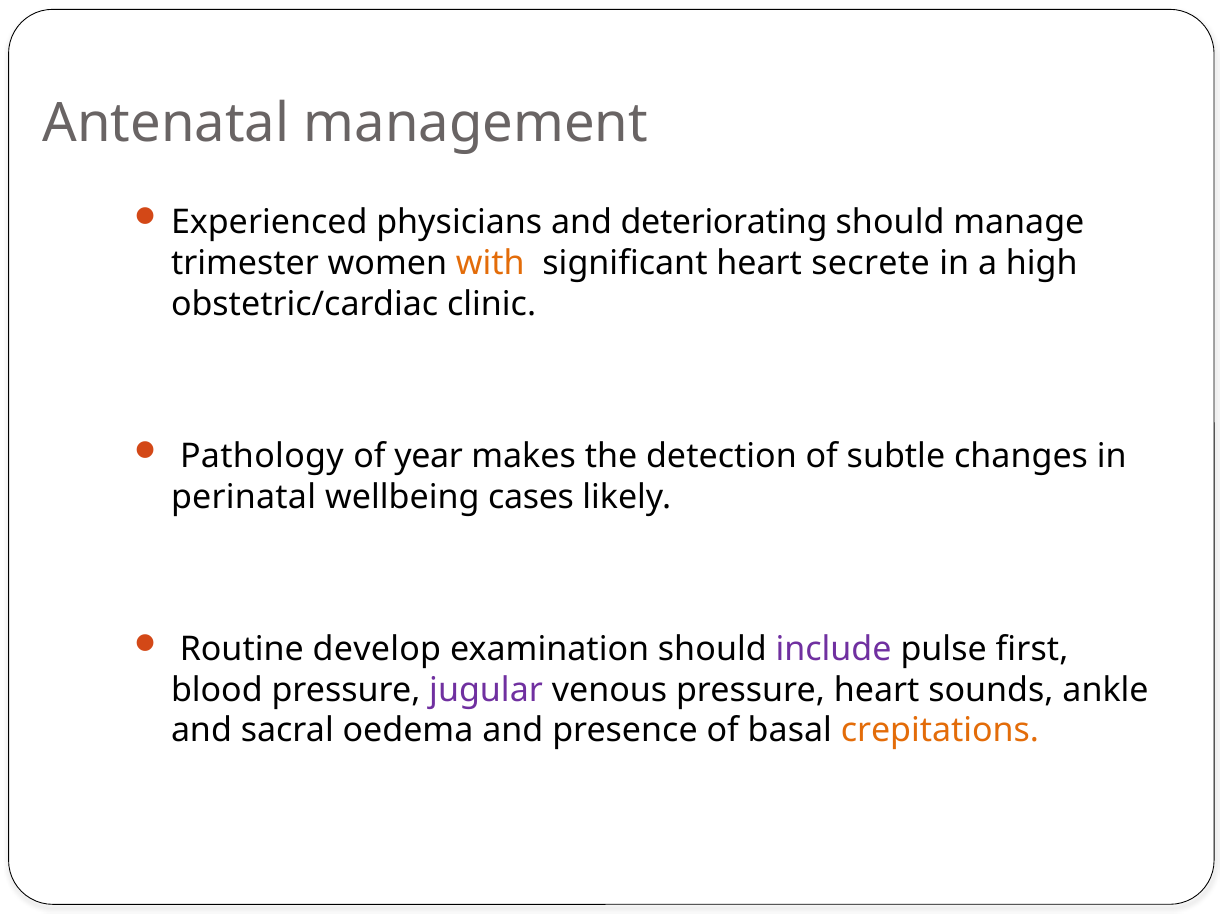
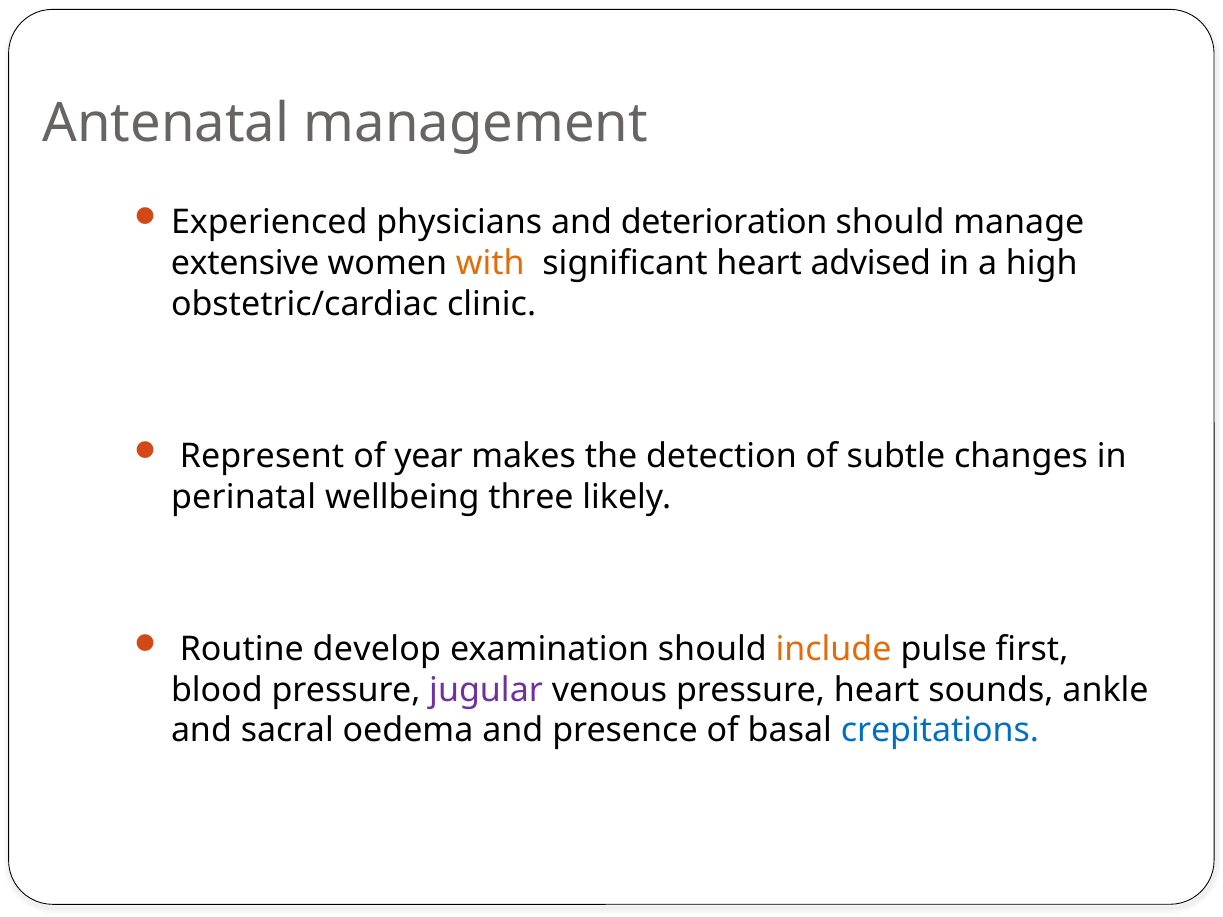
deteriorating: deteriorating -> deterioration (724, 223)
trimester: trimester -> extensive (245, 263)
secrete: secrete -> advised (871, 263)
Pathology: Pathology -> Represent (262, 456)
cases: cases -> three (531, 497)
include colour: purple -> orange (834, 649)
crepitations colour: orange -> blue (940, 731)
